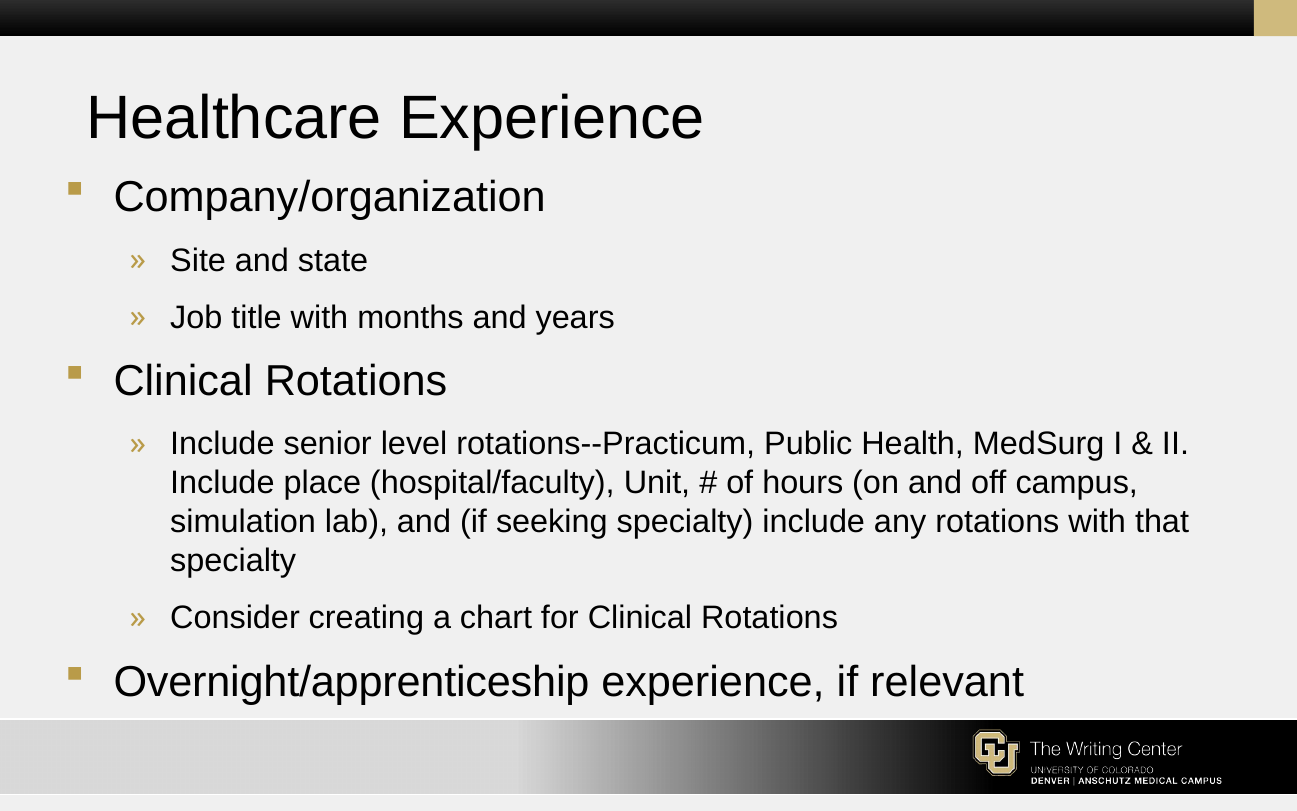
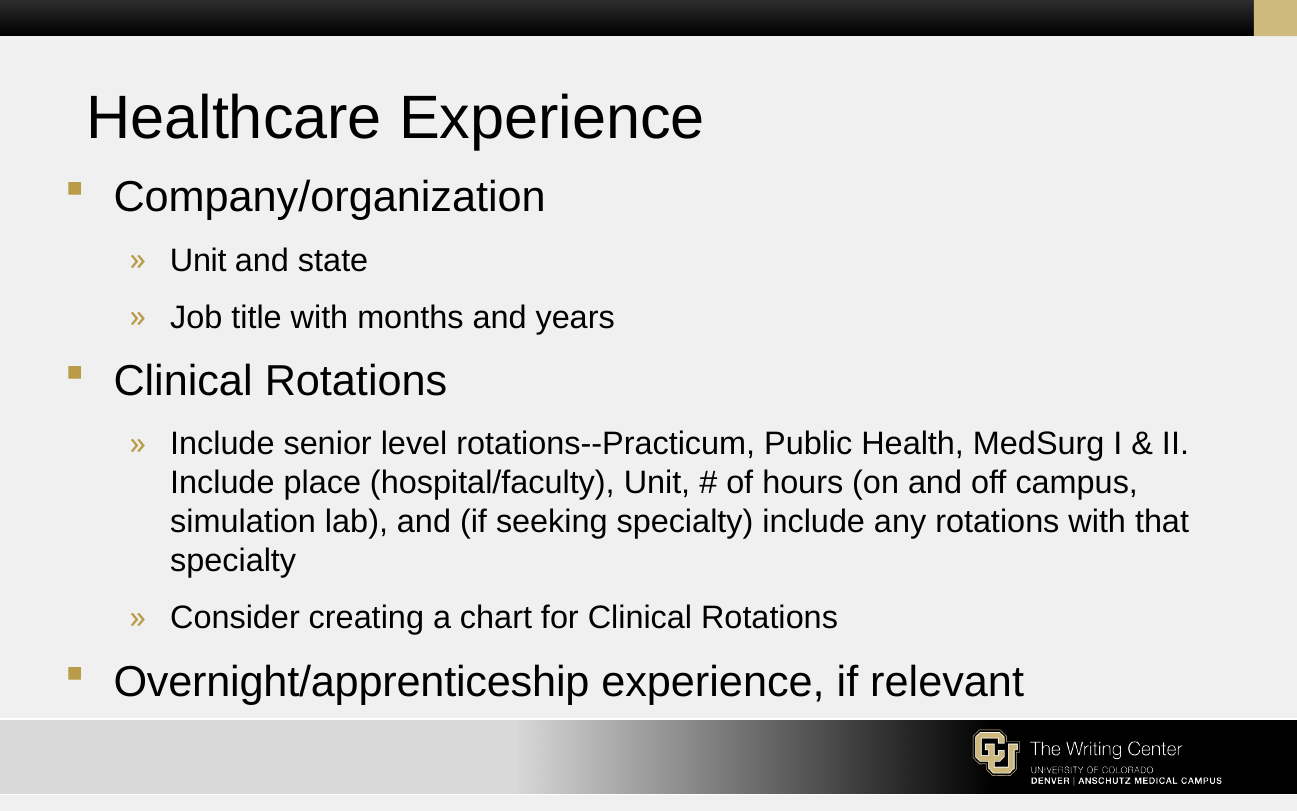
Site: Site -> Unit (198, 260)
